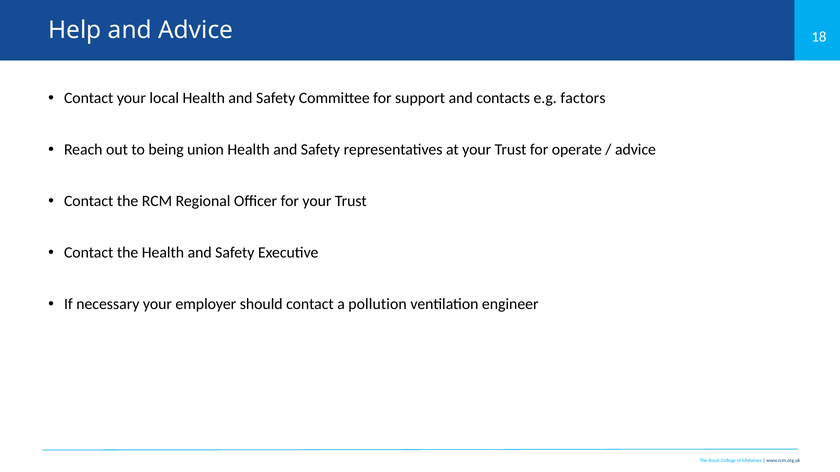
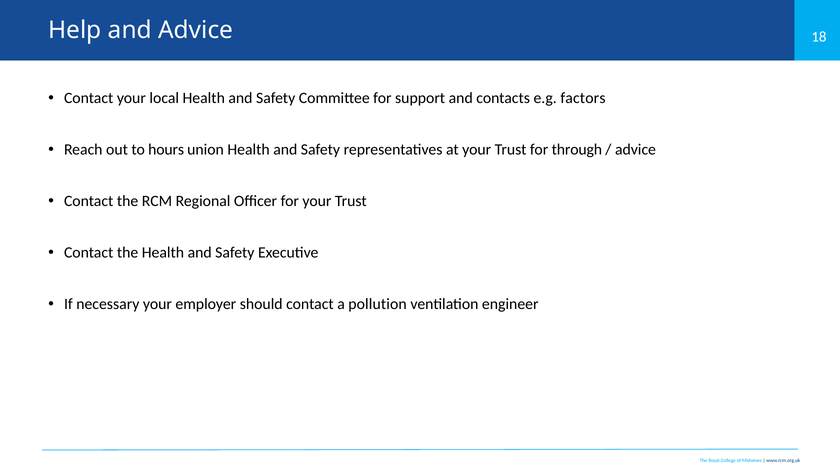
being: being -> hours (166, 150)
operate: operate -> through (577, 150)
